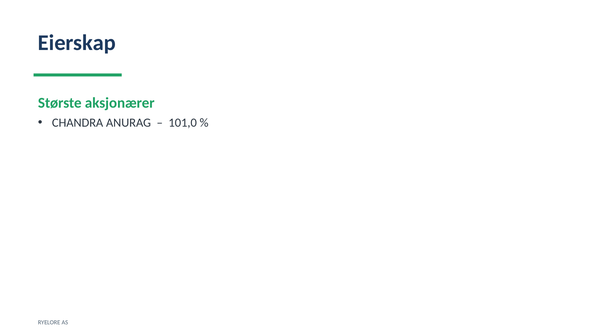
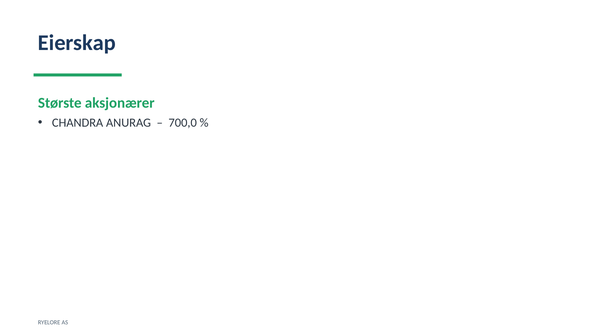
101,0: 101,0 -> 700,0 (183, 123)
